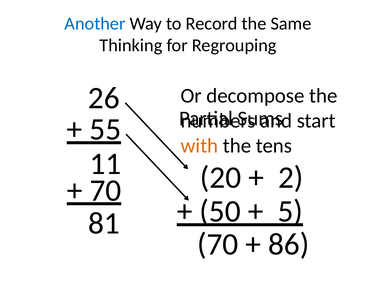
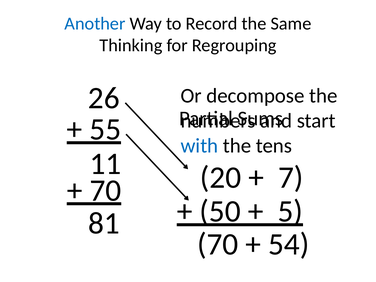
with colour: orange -> blue (199, 146)
2: 2 -> 7 (291, 177)
86: 86 -> 54 (289, 244)
